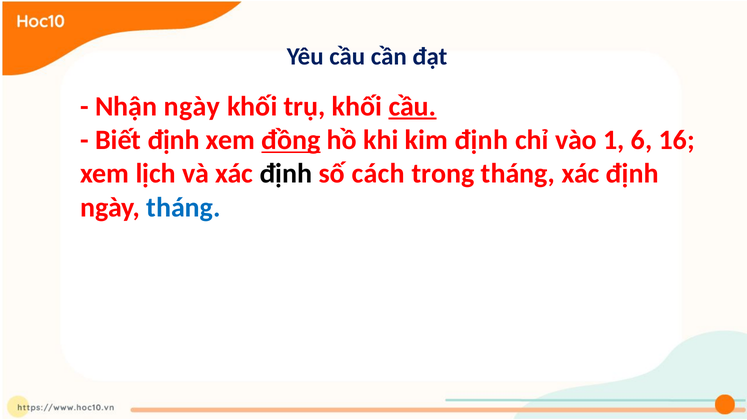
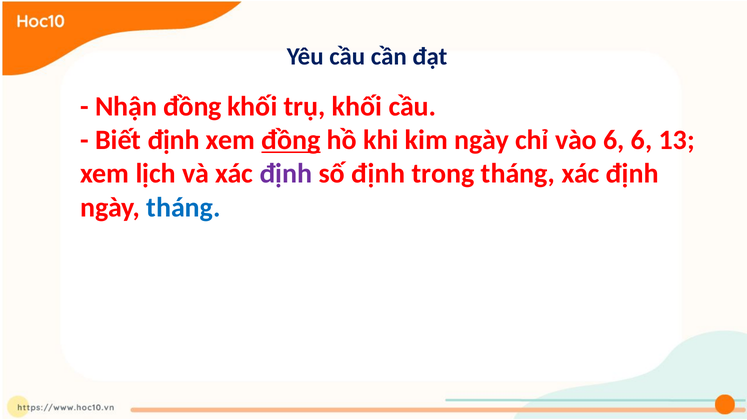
Nhận ngày: ngày -> đồng (192, 107)
cầu underline: present -> none (412, 107)
kim định: định -> ngày (482, 140)
vào 1: 1 -> 6 (614, 140)
16: 16 -> 13 (677, 140)
định colour: black -> purple (286, 174)
số cách: cách -> định (378, 174)
